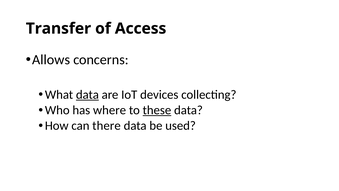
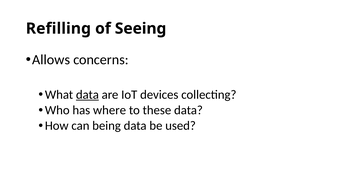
Transfer: Transfer -> Refilling (58, 28)
Access: Access -> Seeing (141, 28)
these underline: present -> none (157, 110)
there: there -> being (107, 126)
